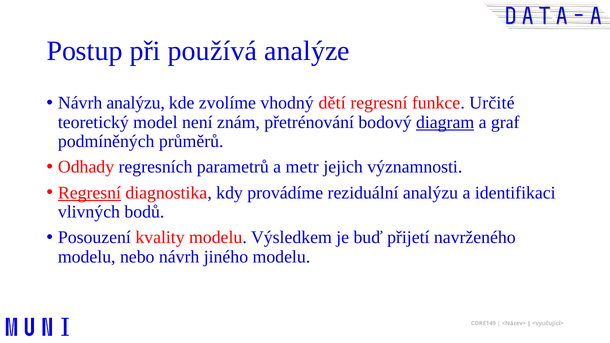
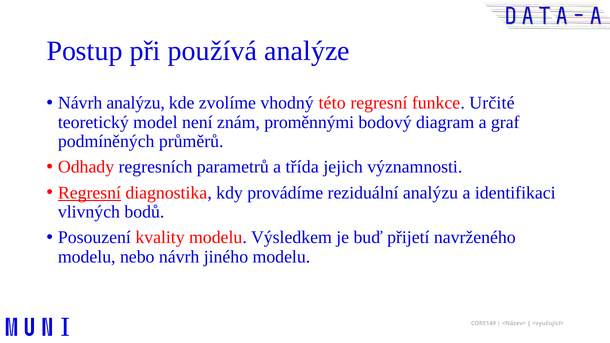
dětí: dětí -> této (332, 103)
přetrénování: přetrénování -> proměnnými (309, 122)
diagram underline: present -> none (445, 122)
metr: metr -> třída (302, 167)
